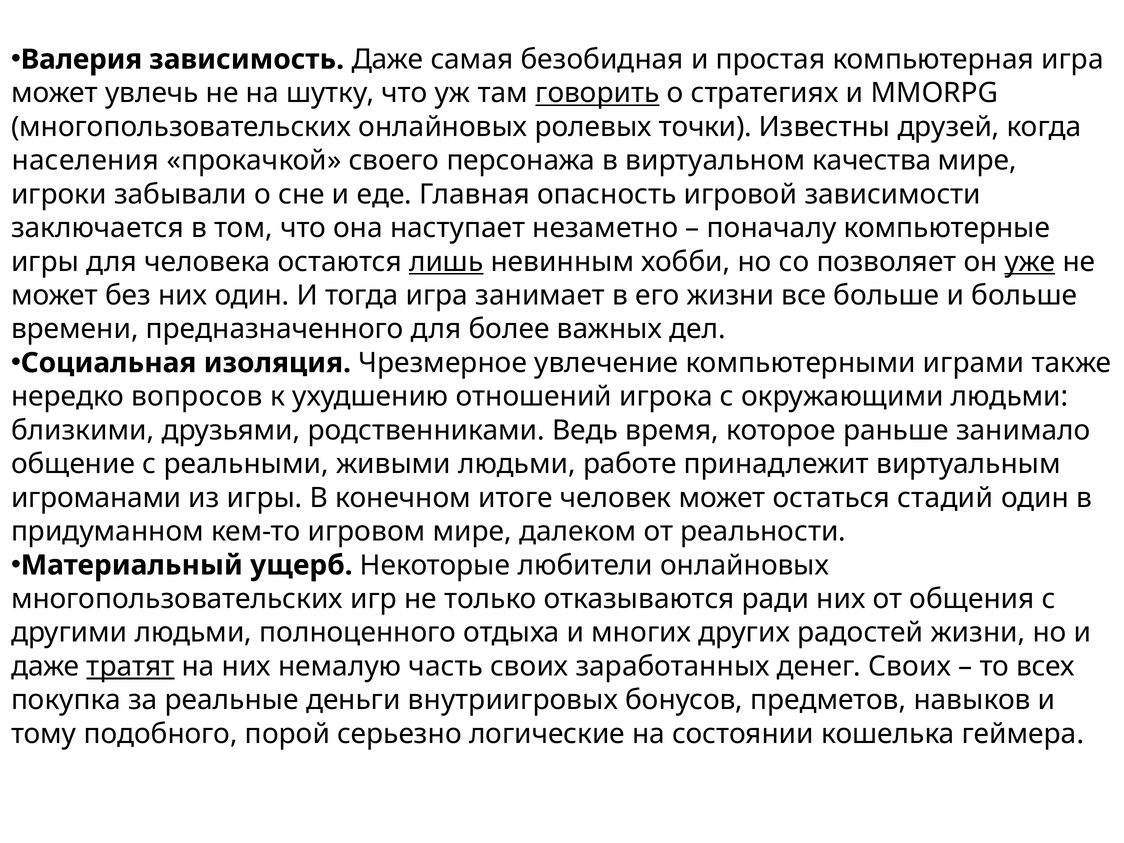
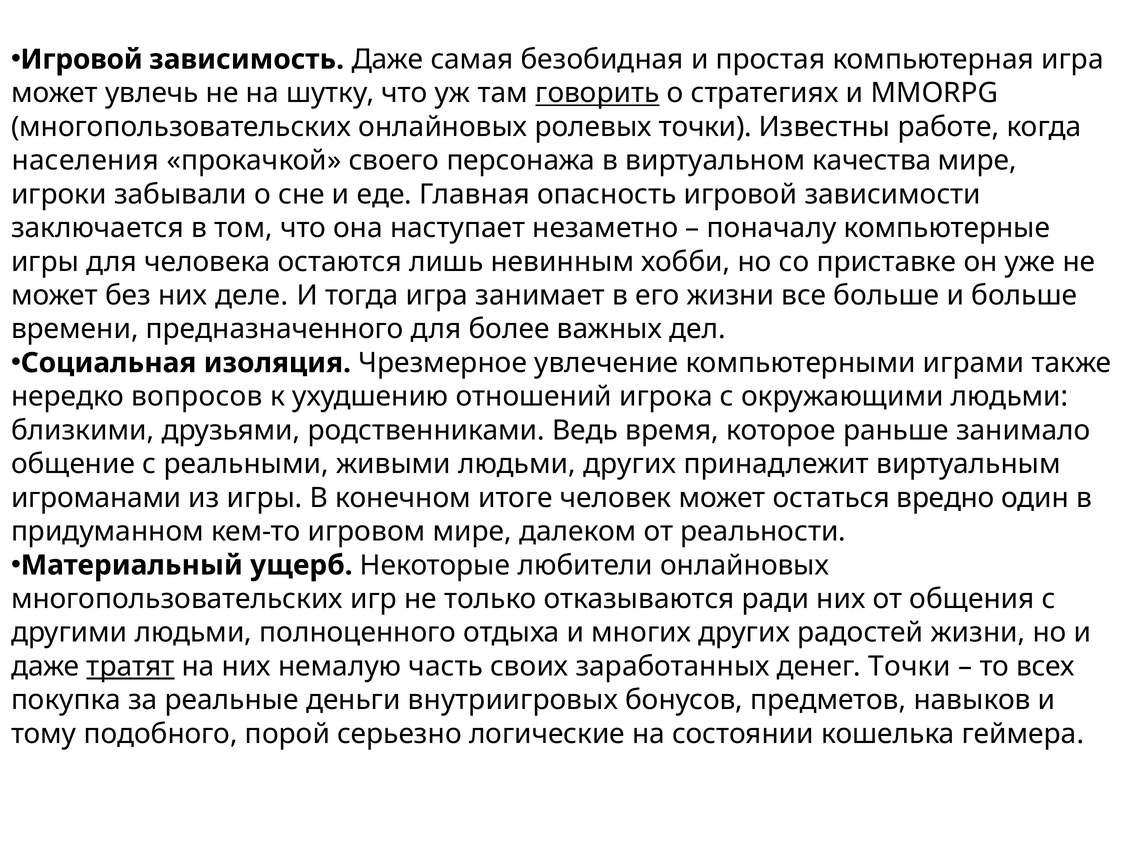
Валерия: Валерия -> Игровой (81, 59)
друзей: друзей -> работе (948, 127)
лишь underline: present -> none (446, 262)
позволяет: позволяет -> приставке (886, 262)
уже underline: present -> none (1030, 262)
них один: один -> деле (252, 295)
людьми работе: работе -> других (630, 464)
стадий: стадий -> вредно (945, 498)
денег Своих: Своих -> Точки (909, 666)
